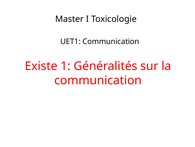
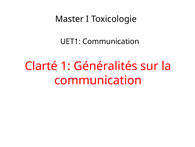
Existe: Existe -> Clarté (41, 66)
